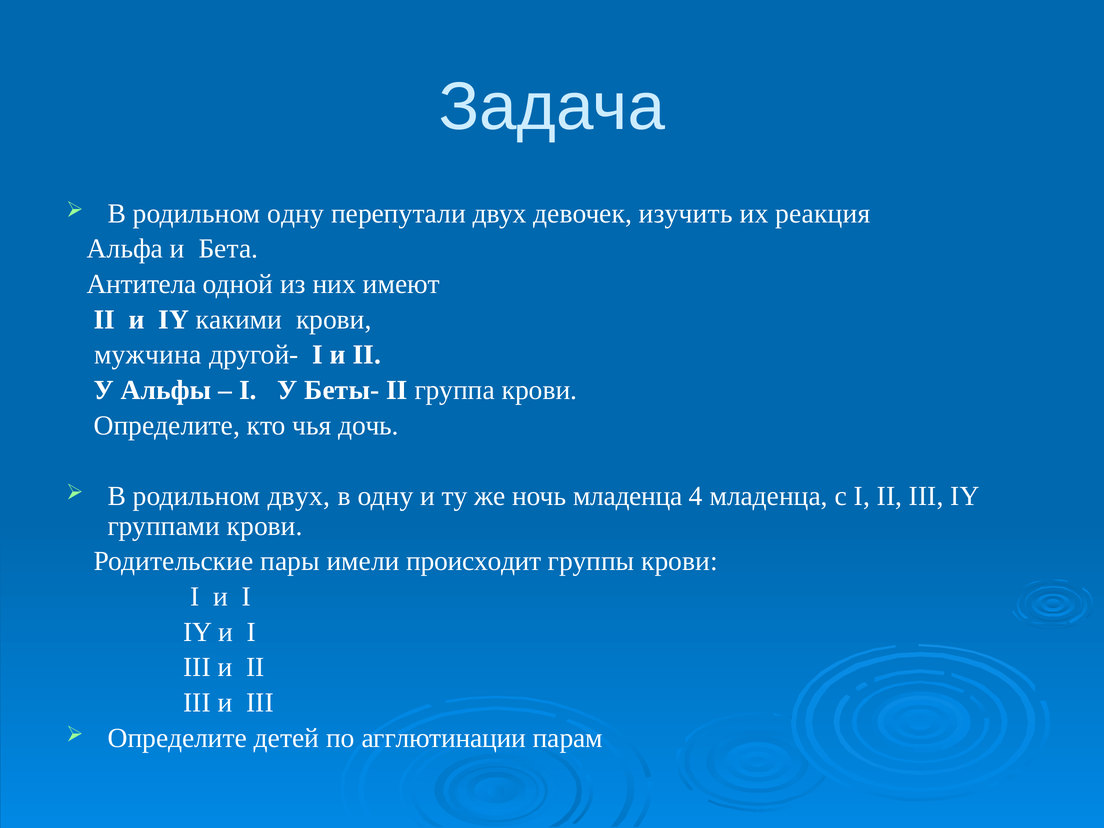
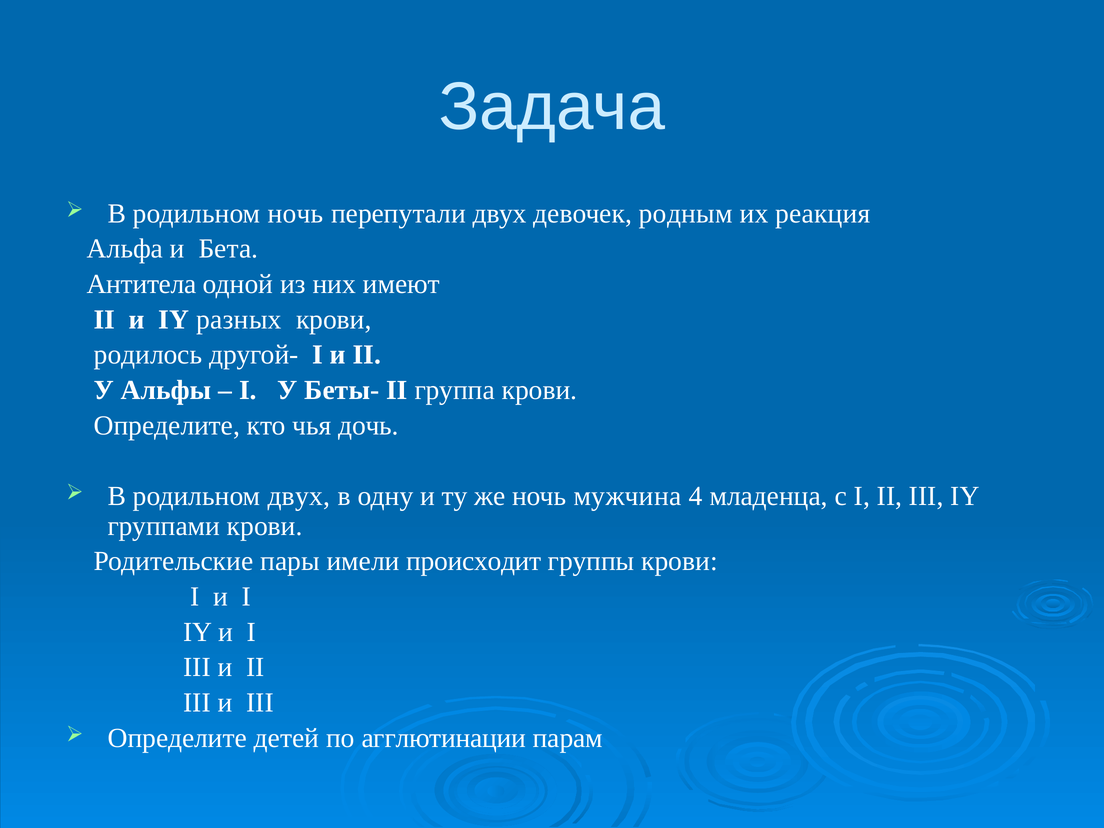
родильном одну: одну -> ночь (295, 213)
изучить: изучить -> родным (686, 213)
какими: какими -> разных (239, 319)
мужчина: мужчина -> родилось (148, 355)
ночь младенца: младенца -> мужчина (628, 496)
